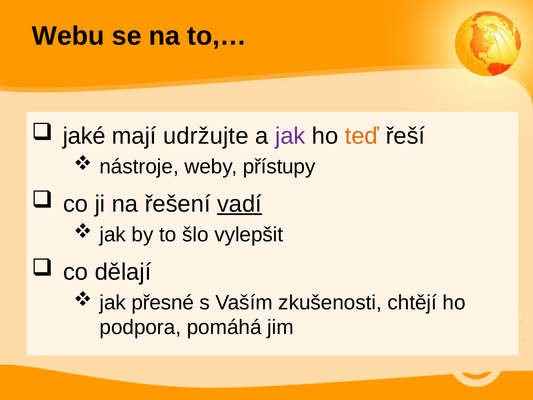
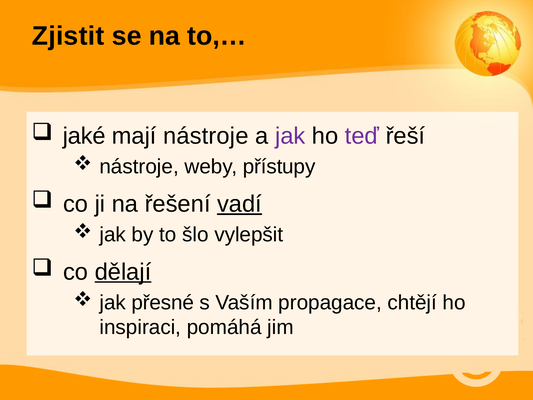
Webu: Webu -> Zjistit (68, 36)
mají udržujte: udržujte -> nástroje (206, 136)
teď colour: orange -> purple (362, 136)
dělají underline: none -> present (123, 272)
zkušenosti: zkušenosti -> propagace (330, 302)
podpora: podpora -> inspiraci (140, 327)
